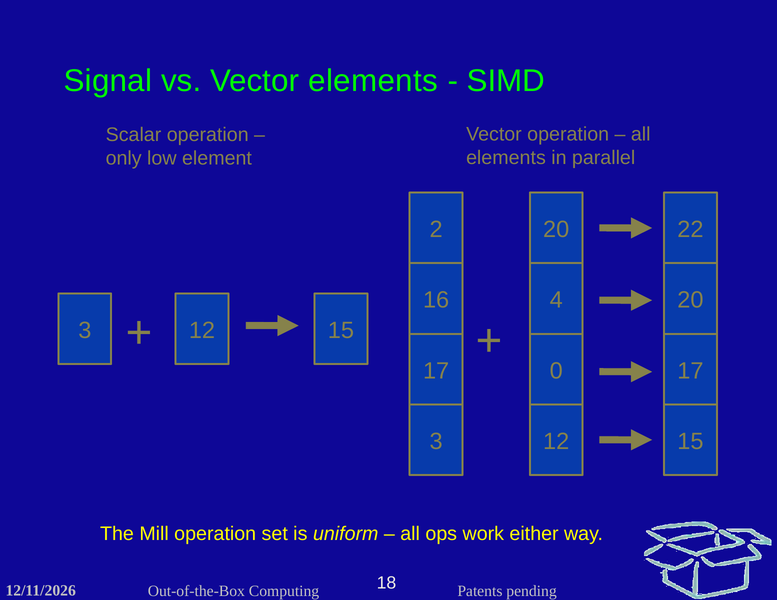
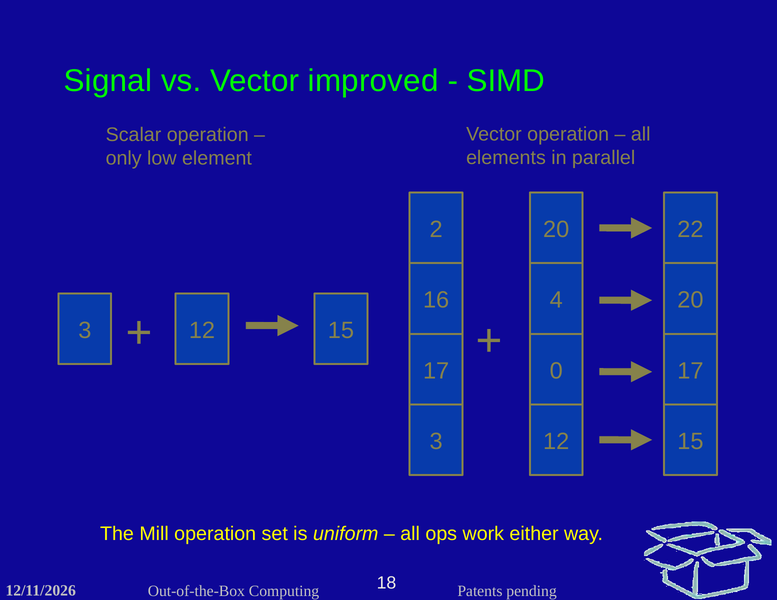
Vector elements: elements -> improved (373, 81)
